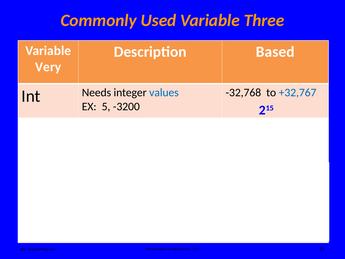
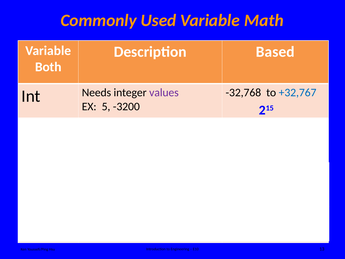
Three: Three -> Math (264, 20)
Very: Very -> Both (48, 67)
values colour: blue -> purple (164, 92)
